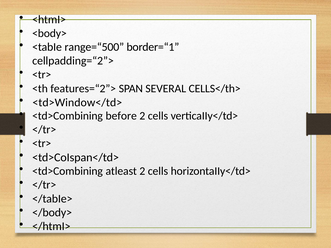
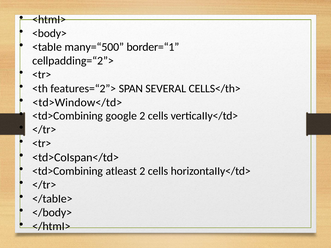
range=“500: range=“500 -> many=“500 (94, 47)
before: before -> google (121, 116)
